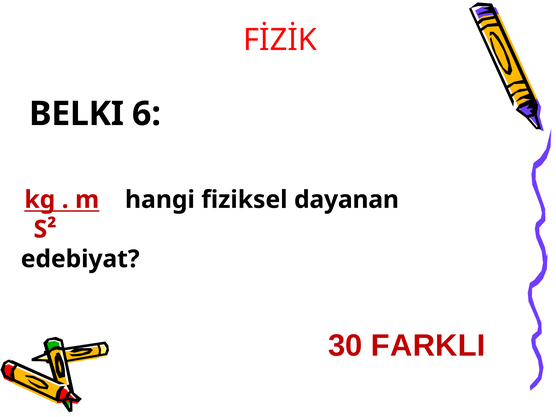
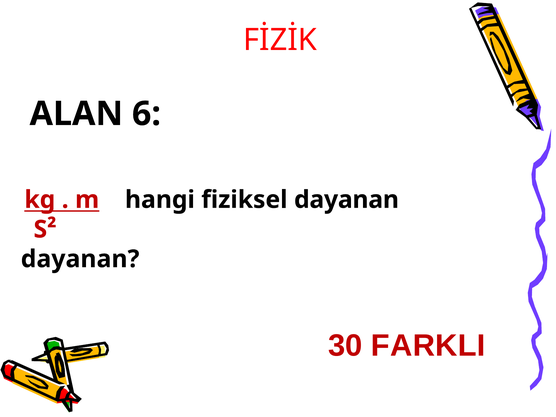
BELKI: BELKI -> ALAN (76, 114)
edebiyat: edebiyat -> dayanan (80, 259)
